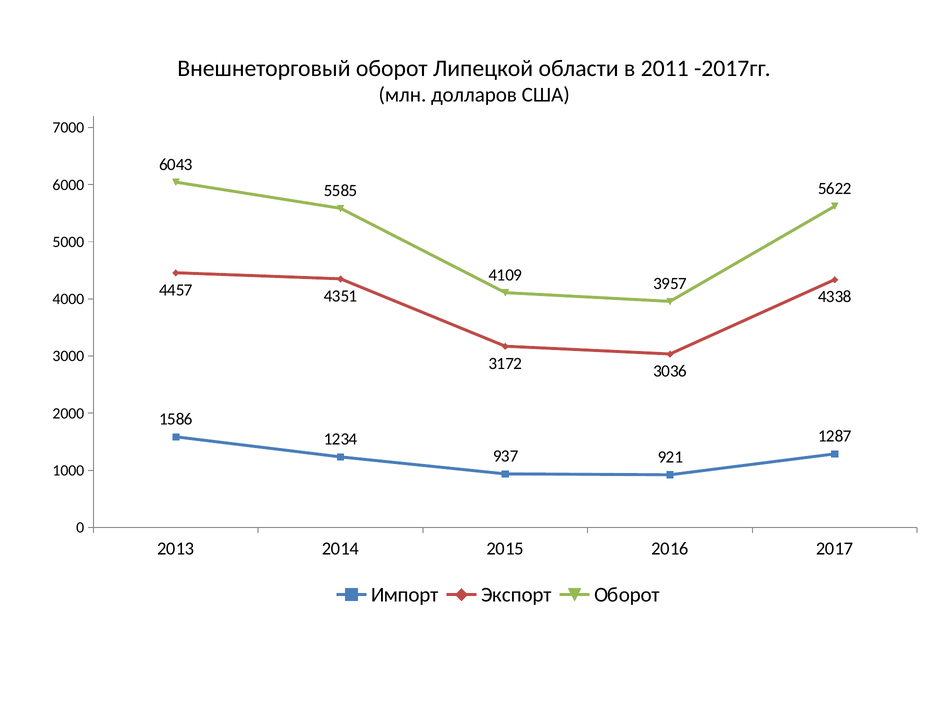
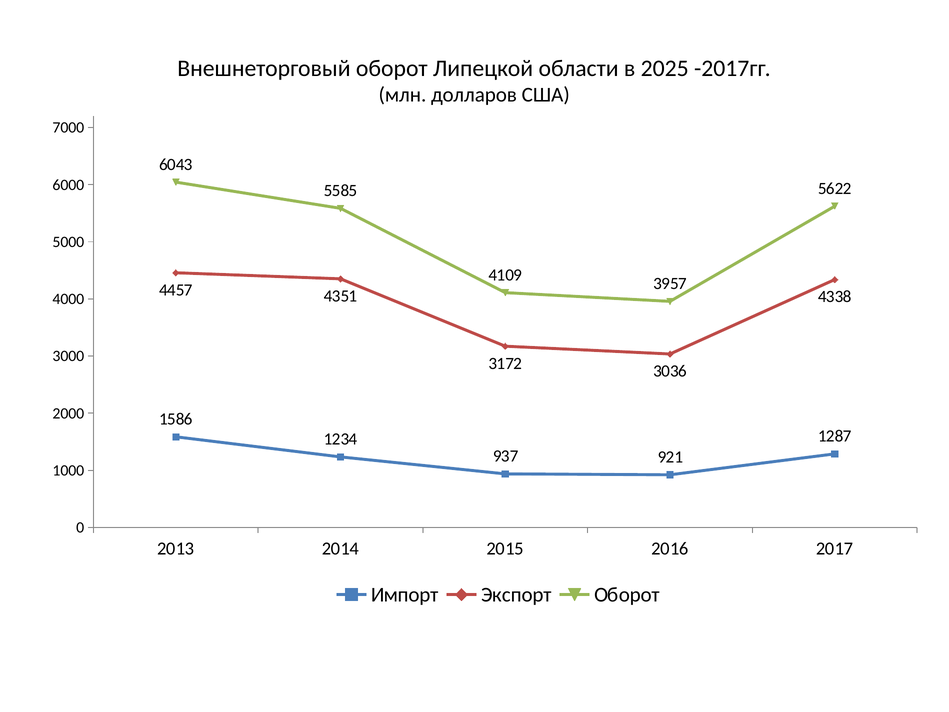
2011: 2011 -> 2025 (665, 68)
